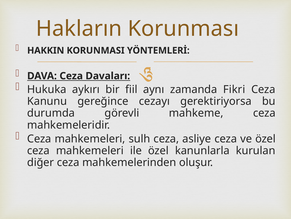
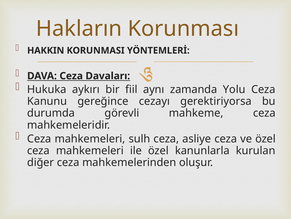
Fikri: Fikri -> Yolu (234, 89)
